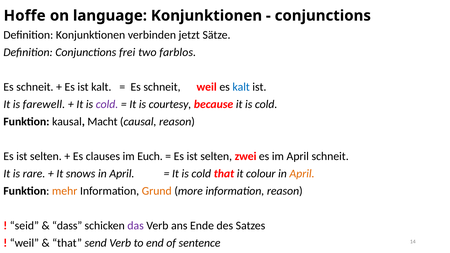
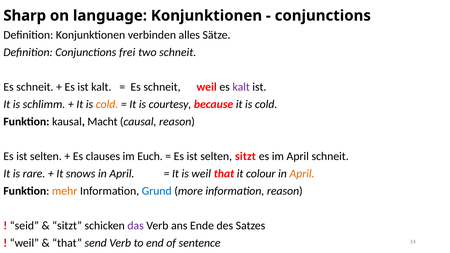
Hoffe: Hoffe -> Sharp (25, 16)
jetzt: jetzt -> alles (189, 35)
two farblos: farblos -> schneit (178, 52)
kalt colour: blue -> purple (241, 87)
farewell: farewell -> schlimm (44, 104)
cold colour: purple -> orange (107, 104)
selten zwei: zwei -> sitzt (245, 156)
cold: cold -> weil (201, 174)
Grund colour: orange -> blue (157, 191)
dass: dass -> sitzt (67, 226)
